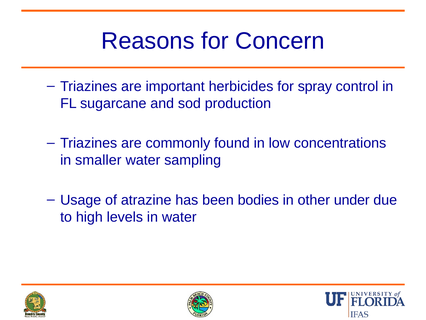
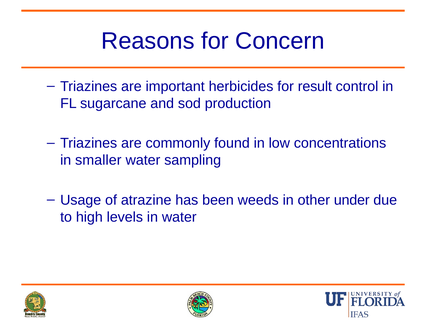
spray: spray -> result (315, 86)
bodies: bodies -> weeds (258, 200)
